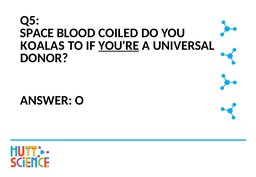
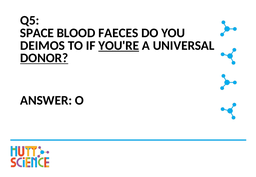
COILED: COILED -> FAECES (118, 33)
KOALAS: KOALAS -> DEIMOS (43, 46)
DONOR underline: none -> present (44, 58)
